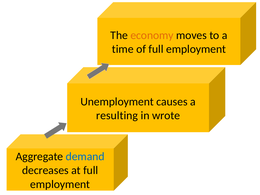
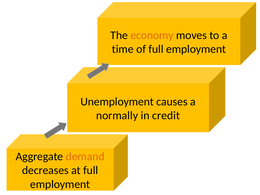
resulting: resulting -> normally (117, 116)
wrote: wrote -> credit (166, 116)
demand colour: blue -> orange (85, 156)
